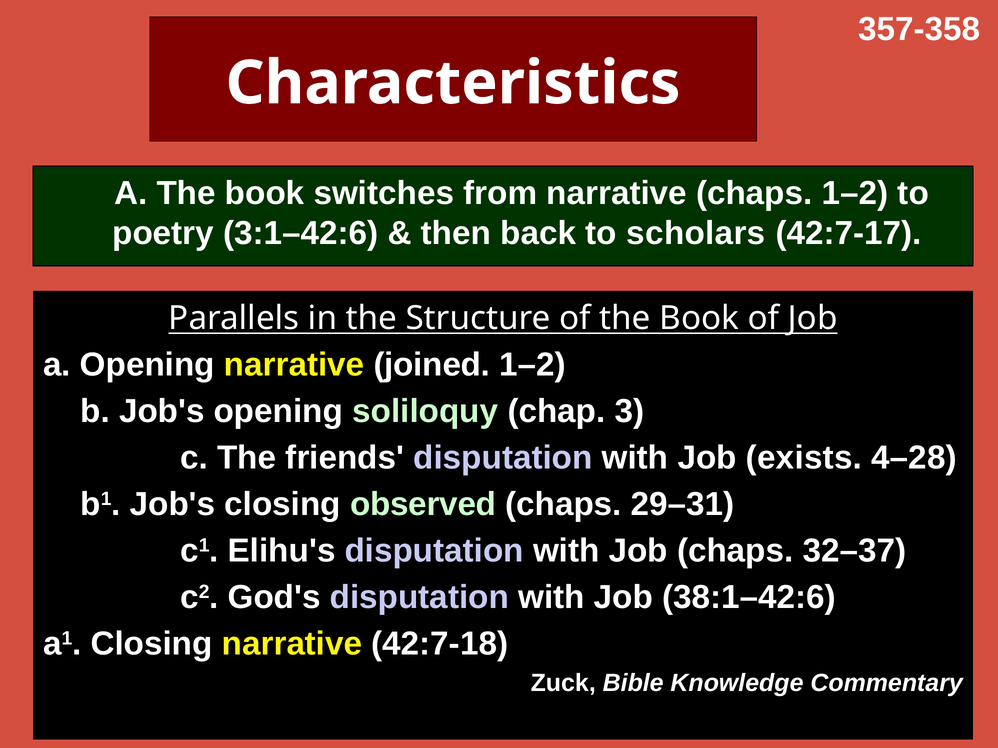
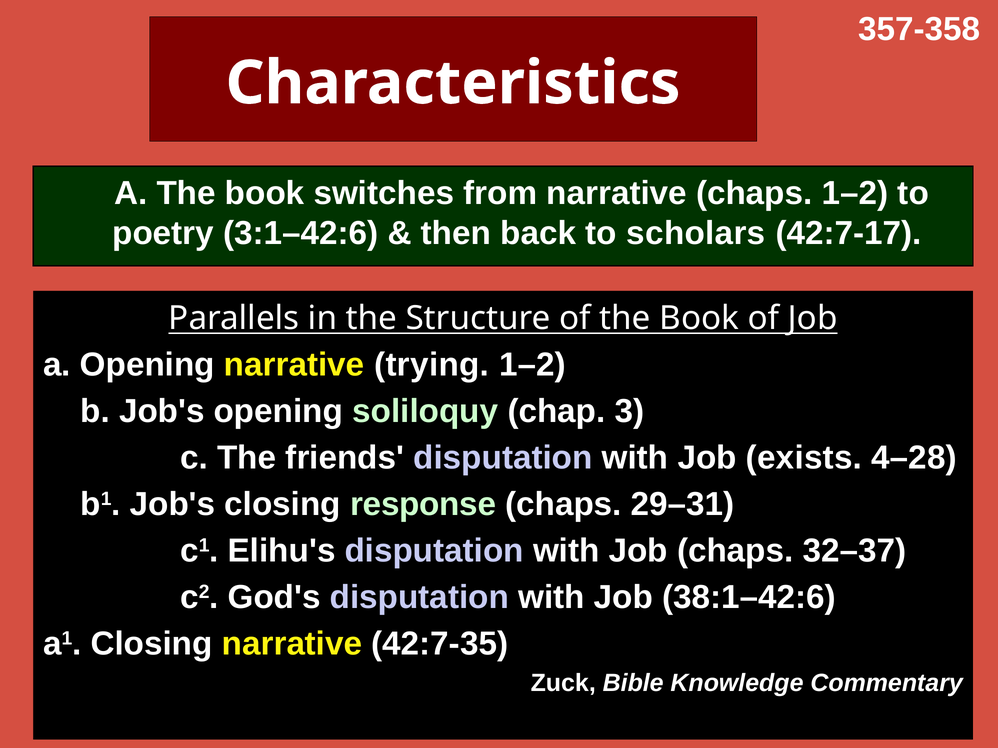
joined: joined -> trying (432, 365)
observed: observed -> response (423, 504)
42:7-18: 42:7-18 -> 42:7-35 (440, 644)
